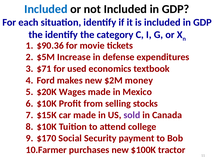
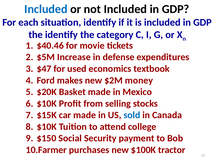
$90.36: $90.36 -> $40.46 (50, 46)
$71: $71 -> $47 (44, 69)
Wages: Wages -> Basket (72, 92)
sold colour: purple -> blue (132, 115)
$170: $170 -> $150 (46, 139)
